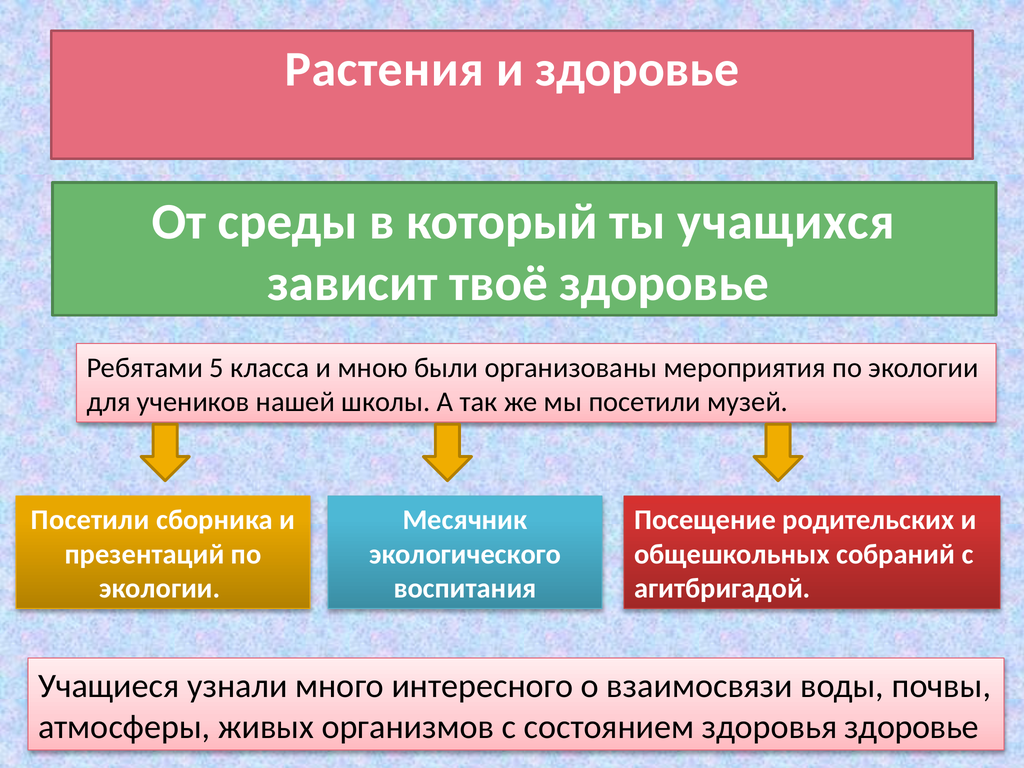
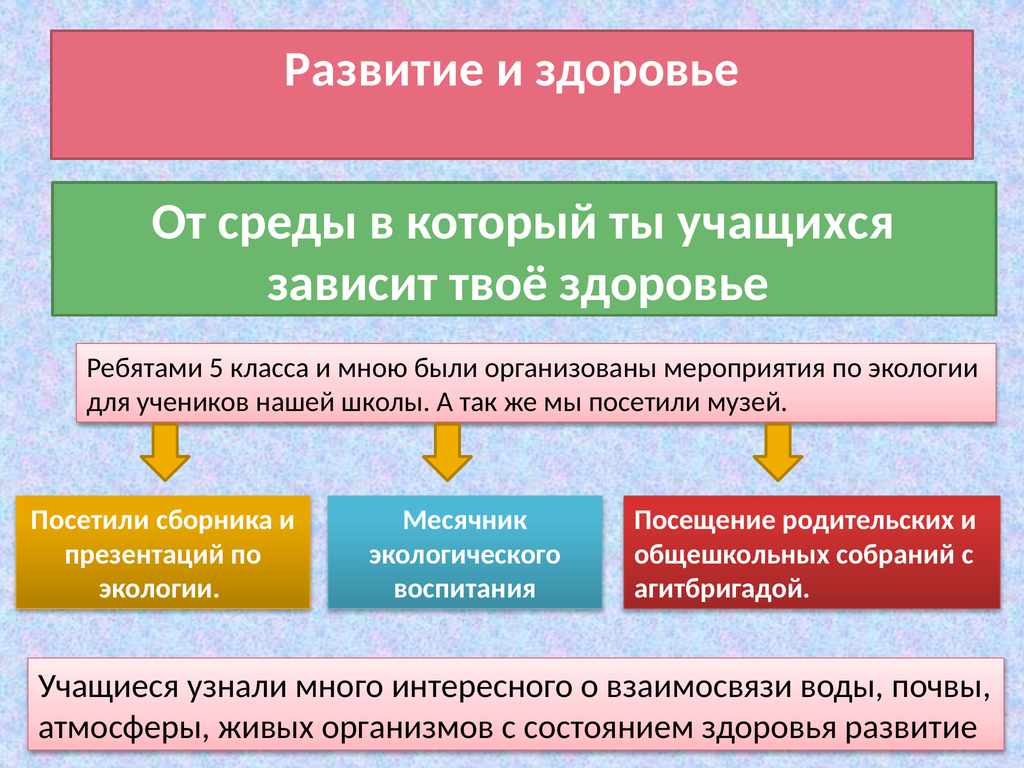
Растения: Растения -> Развитие (384, 69)
здоровья здоровье: здоровье -> развитие (911, 727)
